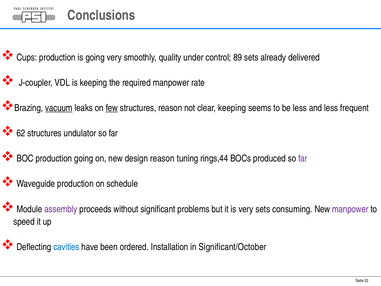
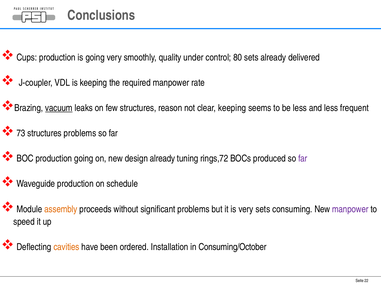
89: 89 -> 80 (238, 57)
few underline: present -> none (112, 108)
62: 62 -> 73 (21, 133)
structures undulator: undulator -> problems (80, 133)
design reason: reason -> already (162, 158)
rings,44: rings,44 -> rings,72 (214, 158)
assembly colour: purple -> orange (61, 209)
cavities colour: blue -> orange (66, 247)
Significant/October: Significant/October -> Consuming/October (233, 247)
